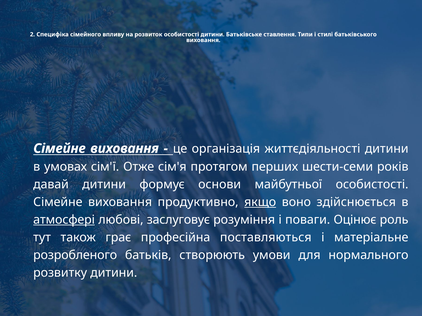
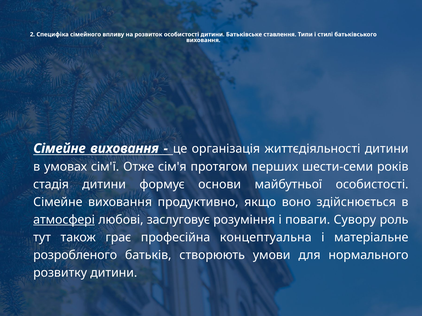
давай: давай -> стадія (51, 185)
якщо underline: present -> none (260, 202)
Оцінює: Оцінює -> Сувору (355, 220)
поставляються: поставляються -> концептуальна (266, 238)
